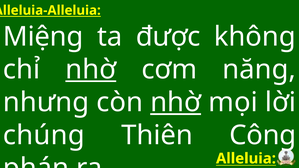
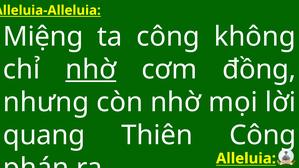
ta được: được -> công (168, 37)
năng: năng -> đồng (259, 70)
nhờ underline: present -> none (176, 102)
chúng: chúng -> quang (44, 135)
